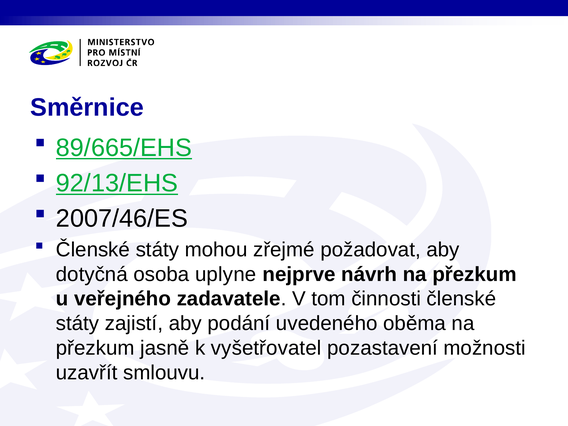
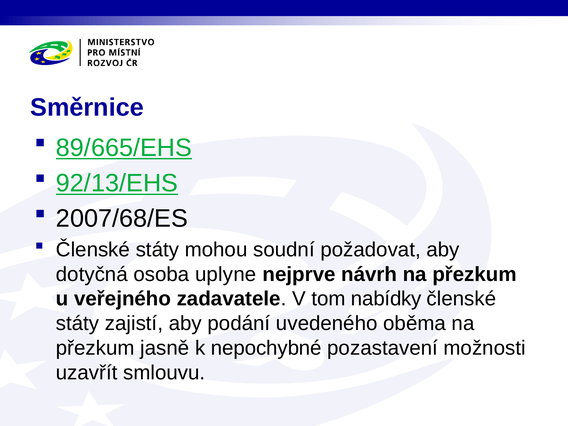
2007/46/ES: 2007/46/ES -> 2007/68/ES (122, 218)
zřejmé: zřejmé -> soudní (284, 250)
činnosti: činnosti -> nabídky (386, 299)
vyšetřovatel: vyšetřovatel -> nepochybné (266, 348)
